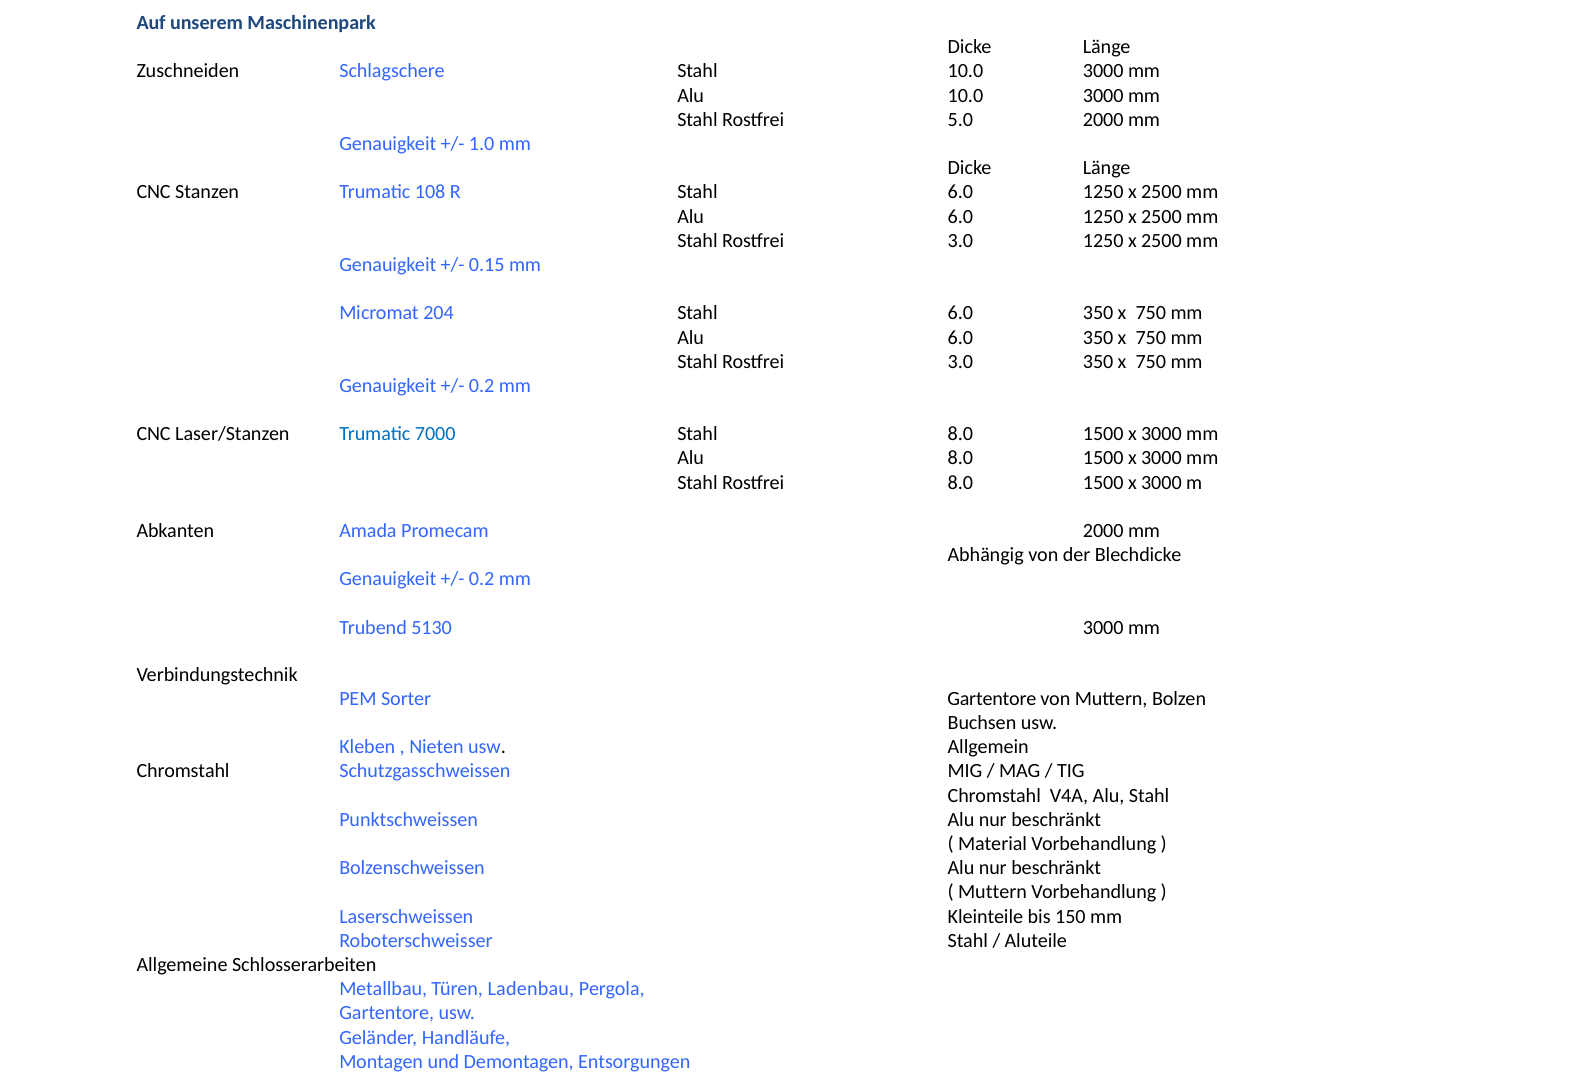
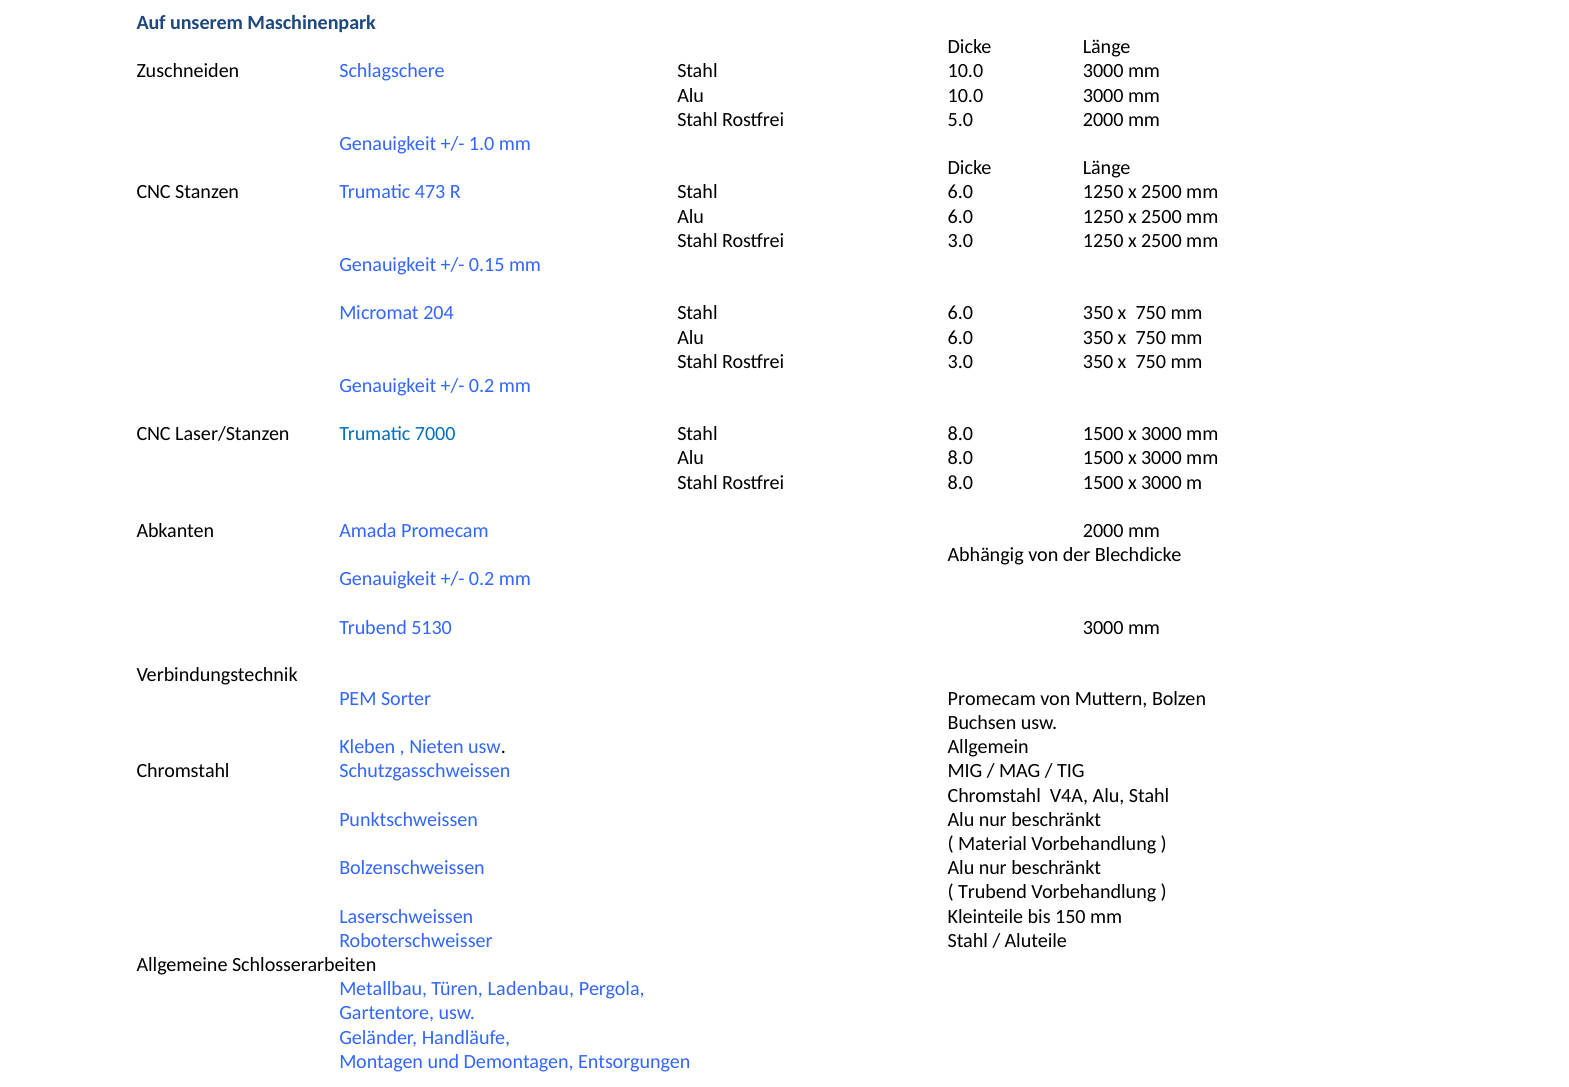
108: 108 -> 473 (430, 192)
Sorter Gartentore: Gartentore -> Promecam (992, 698)
Muttern: Muttern -> Trubend (992, 892)
